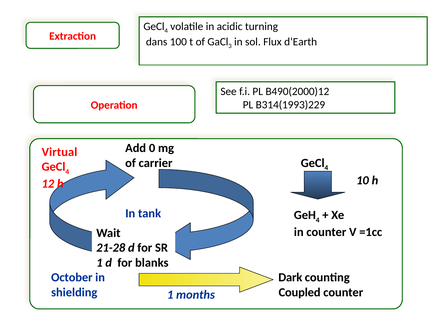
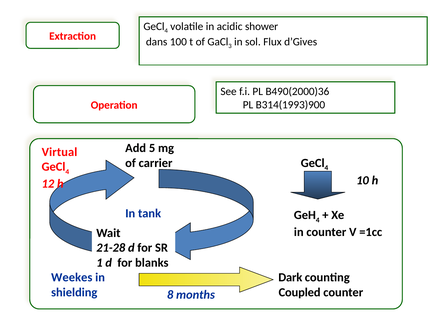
turning: turning -> shower (262, 26)
d’Earth: d’Earth -> d’Gives (301, 42)
B490(2000)12: B490(2000)12 -> B490(2000)36 (297, 92)
B314(1993)229: B314(1993)229 -> B314(1993)900 (290, 105)
Add 0: 0 -> 5 (152, 148)
October: October -> Weekes (72, 278)
shielding 1: 1 -> 8 (170, 295)
